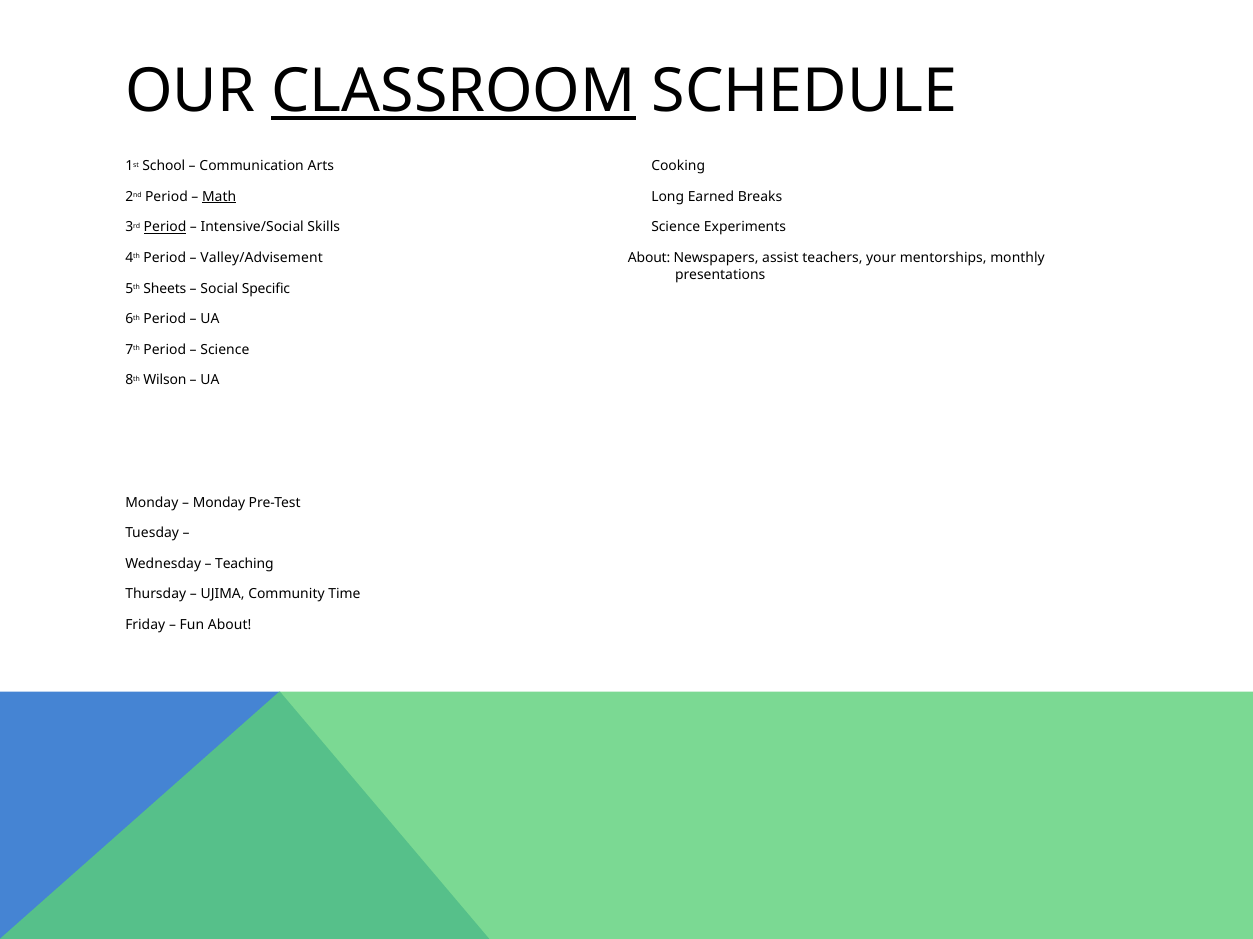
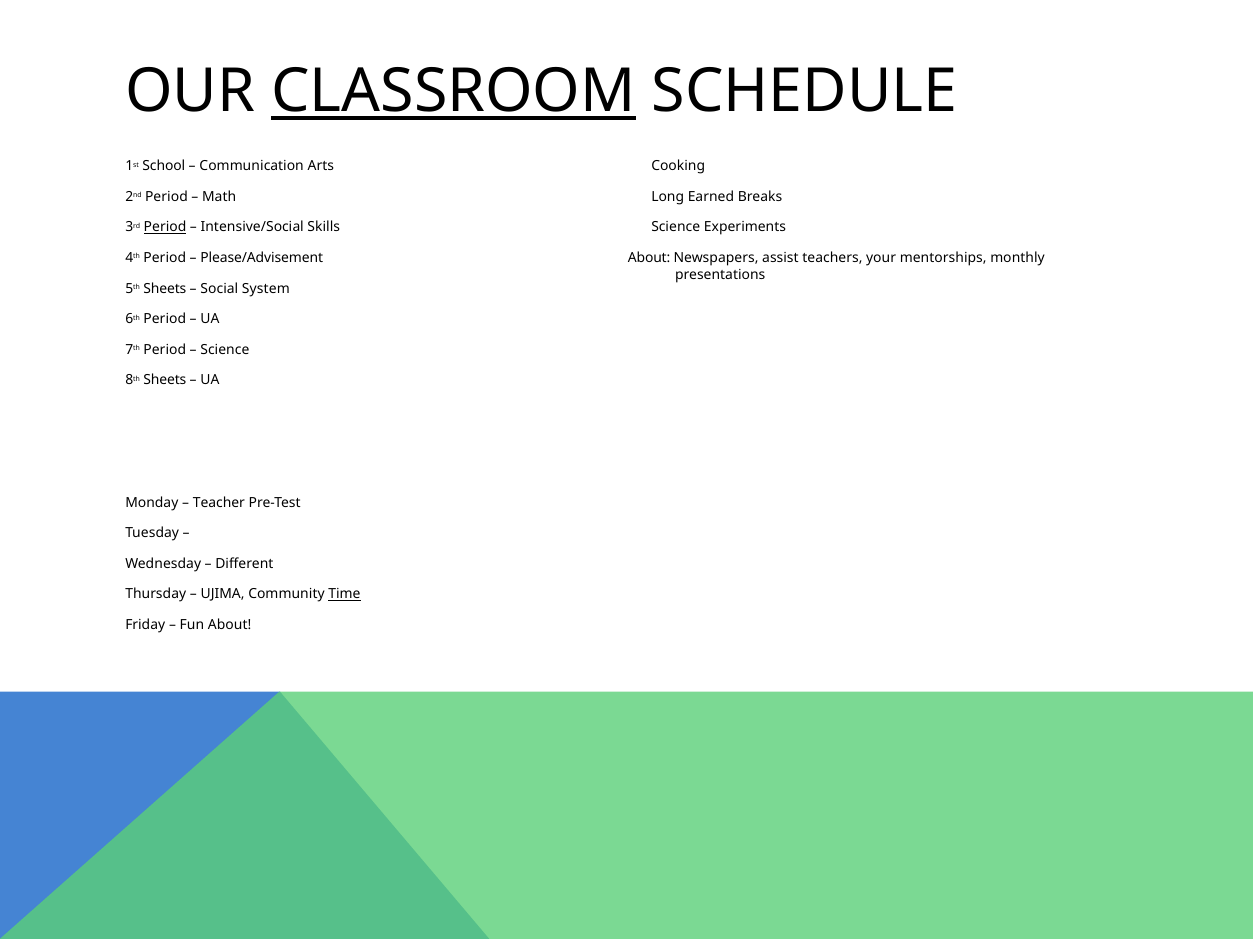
Math underline: present -> none (219, 197)
Valley/Advisement: Valley/Advisement -> Please/Advisement (262, 258)
Specific: Specific -> System (266, 289)
8th Wilson: Wilson -> Sheets (165, 380)
Monday: Monday -> Teacher (219, 503)
Teaching: Teaching -> Different (244, 564)
Time underline: none -> present (344, 595)
